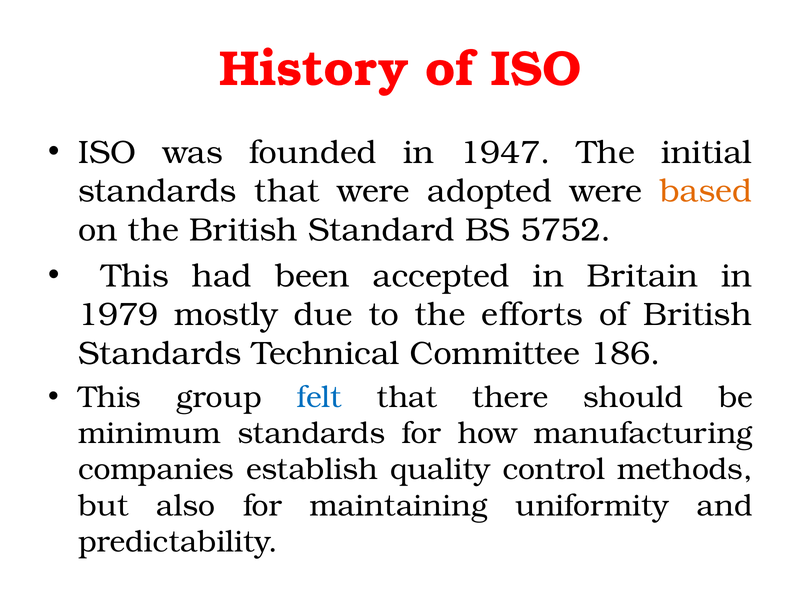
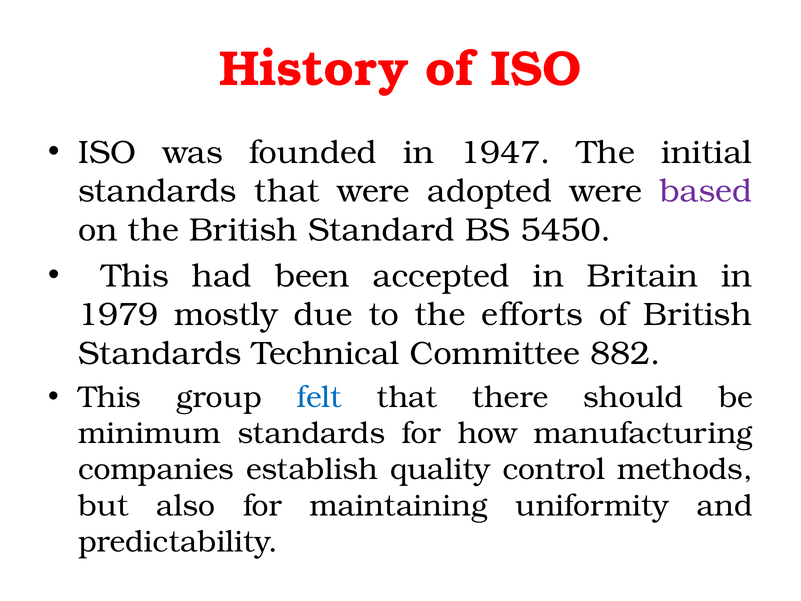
based colour: orange -> purple (706, 191)
5752: 5752 -> 5450 (566, 230)
186: 186 -> 882 (625, 353)
